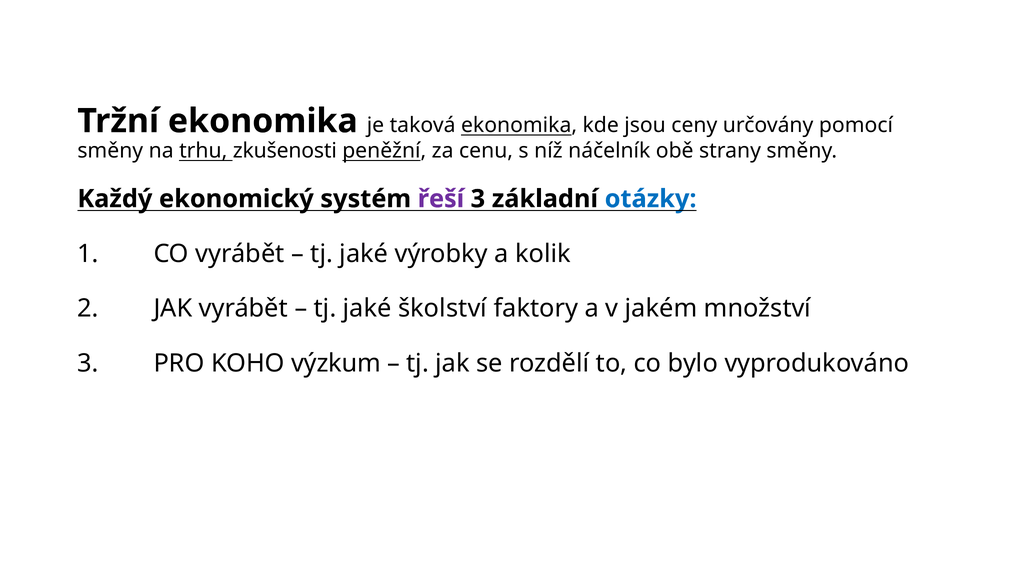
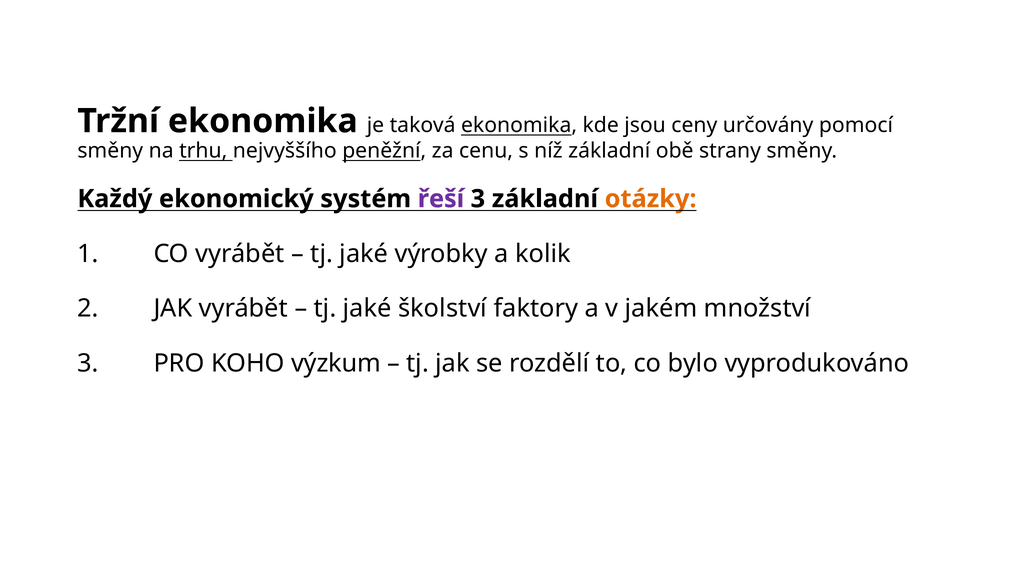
zkušenosti: zkušenosti -> nejvyššího (285, 151)
níž náčelník: náčelník -> základní (609, 151)
otázky colour: blue -> orange (651, 199)
